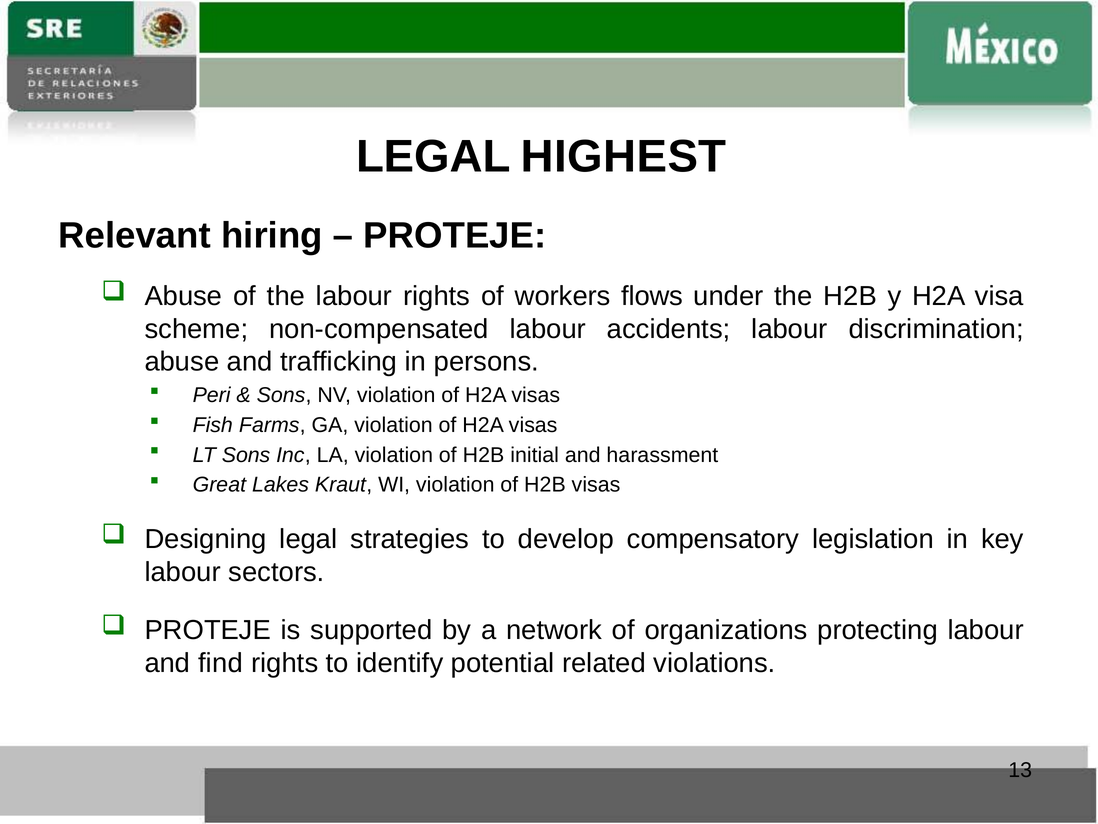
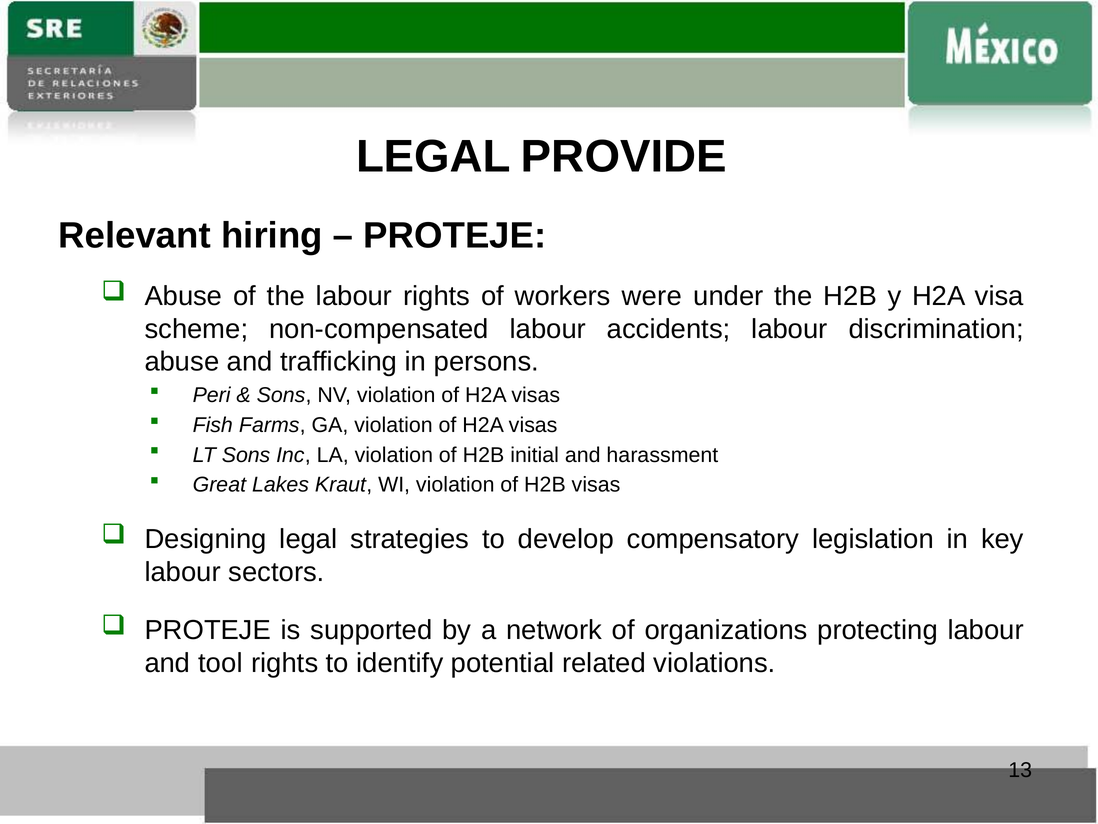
HIGHEST: HIGHEST -> PROVIDE (624, 157)
flows: flows -> were (652, 296)
find: find -> tool (221, 663)
